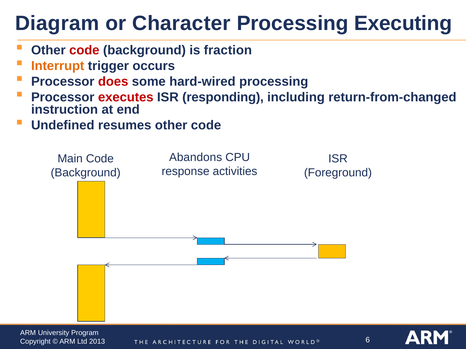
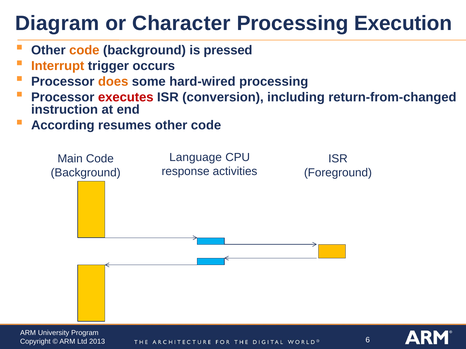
Executing: Executing -> Execution (403, 23)
code colour: red -> orange (84, 50)
fraction: fraction -> pressed (228, 50)
does colour: red -> orange (113, 82)
responding: responding -> conversion (223, 97)
Undefined: Undefined -> According (63, 126)
Abandons: Abandons -> Language (196, 158)
